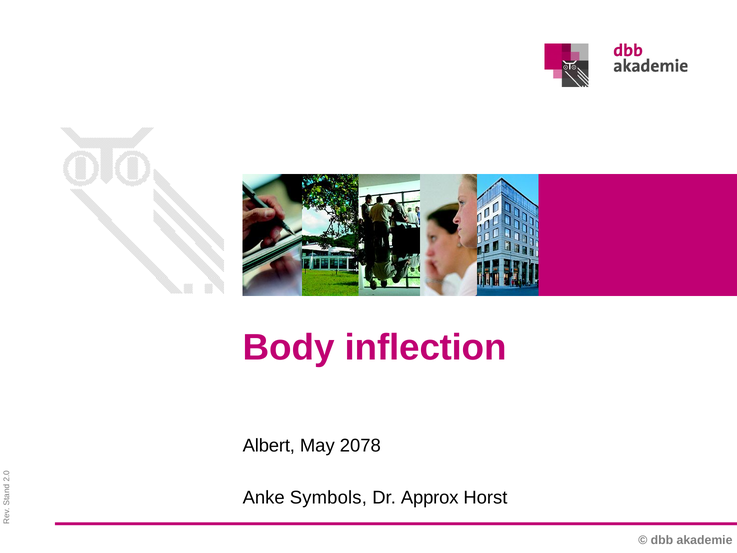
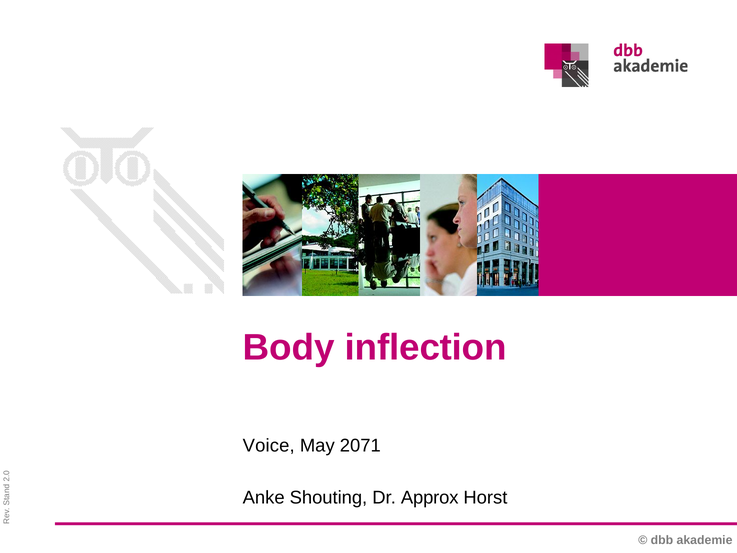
Albert: Albert -> Voice (269, 445)
2078: 2078 -> 2071 (360, 445)
Symbols: Symbols -> Shouting (328, 497)
